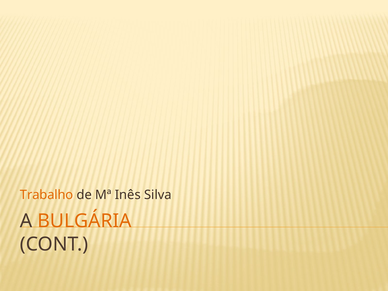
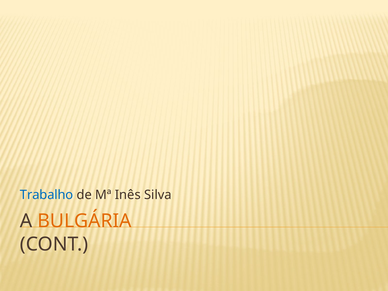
Trabalho colour: orange -> blue (47, 195)
